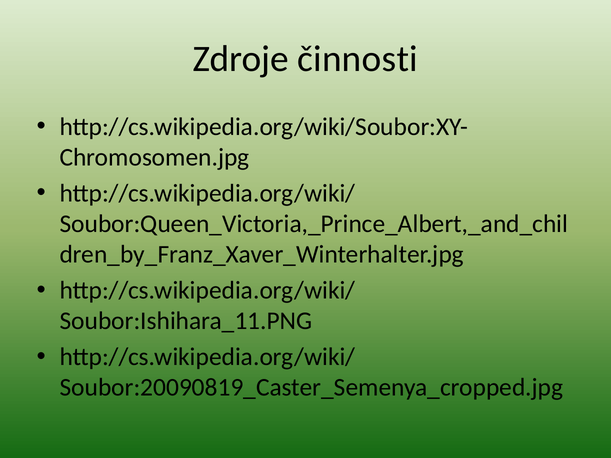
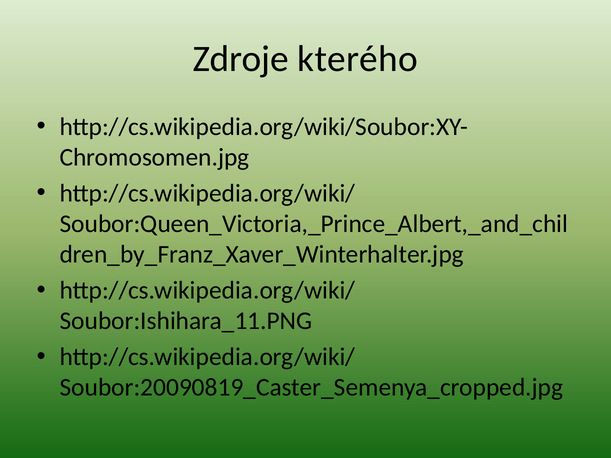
činnosti: činnosti -> kterého (358, 59)
